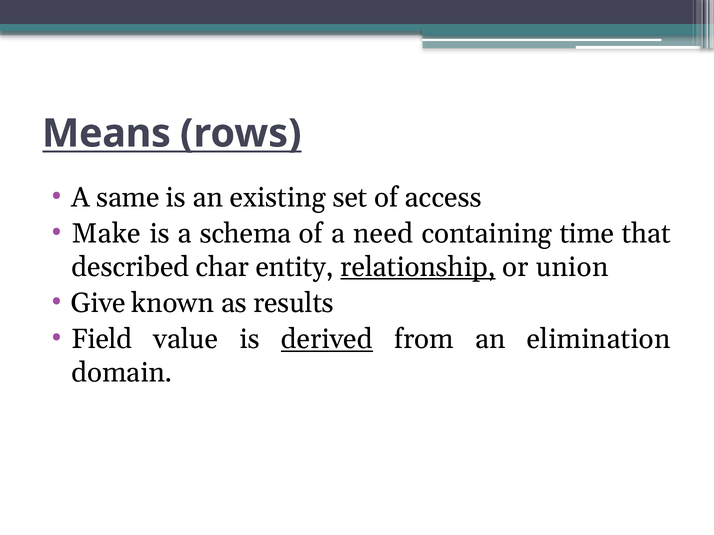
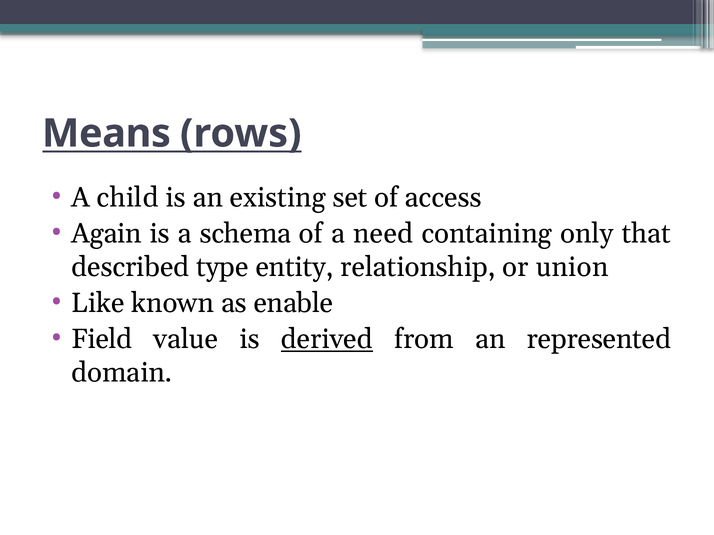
same: same -> child (128, 198)
Make: Make -> Again (106, 234)
time: time -> only (587, 234)
char: char -> type (222, 267)
relationship underline: present -> none (418, 267)
Give: Give -> Like (98, 303)
results: results -> enable (293, 303)
elimination: elimination -> represented (599, 340)
